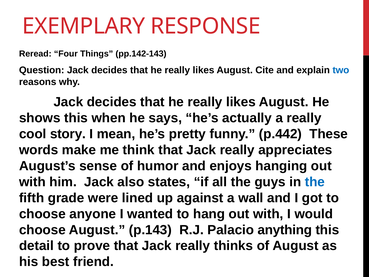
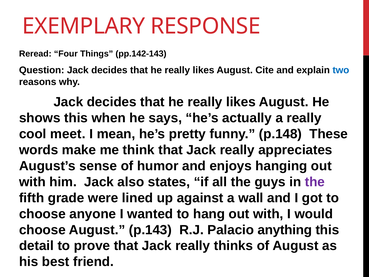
story: story -> meet (68, 134)
p.442: p.442 -> p.148 (280, 134)
the colour: blue -> purple (315, 182)
